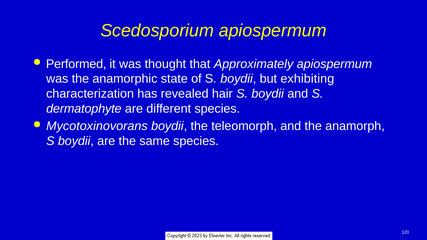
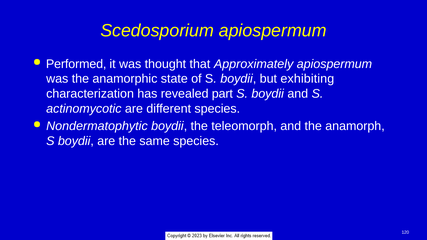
hair: hair -> part (222, 94)
dermatophyte: dermatophyte -> actinomycotic (84, 109)
Mycotoxinovorans: Mycotoxinovorans -> Nondermatophytic (97, 126)
